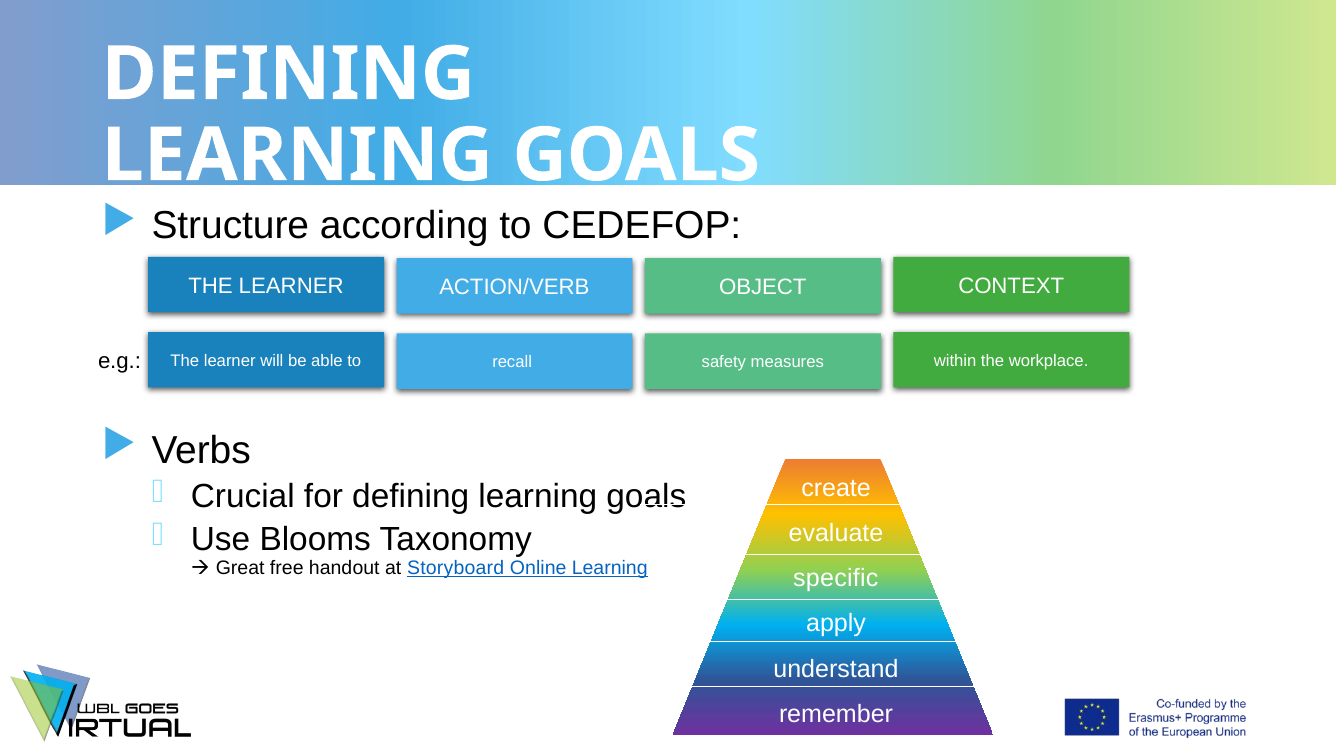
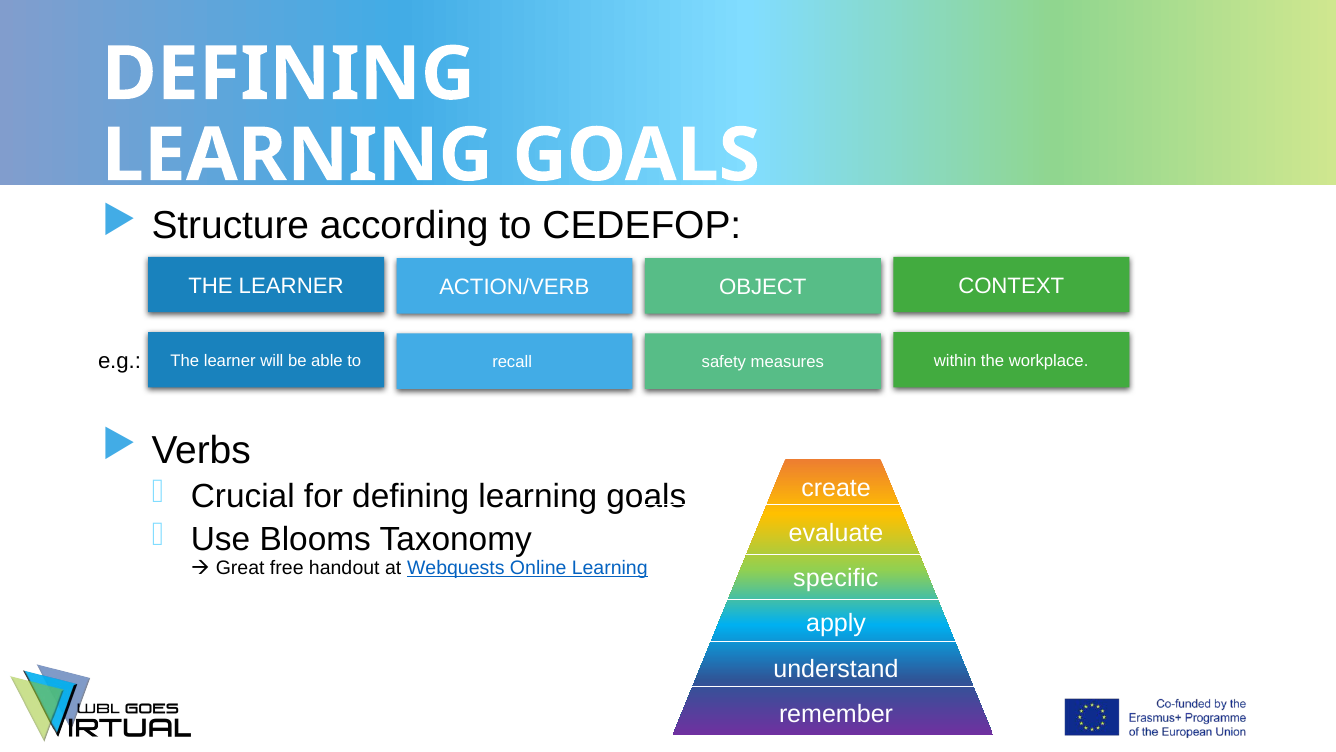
Storyboard: Storyboard -> Webquests (456, 568)
